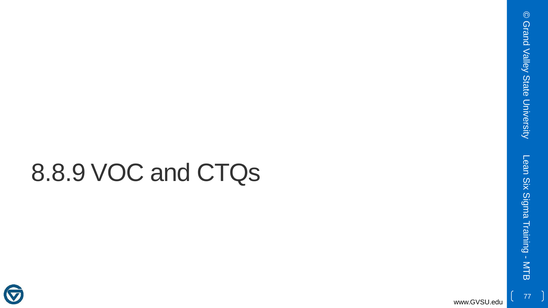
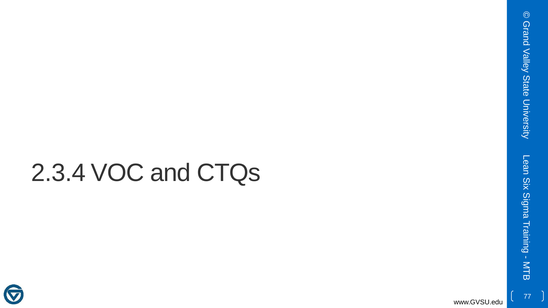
8.8.9: 8.8.9 -> 2.3.4 (58, 173)
